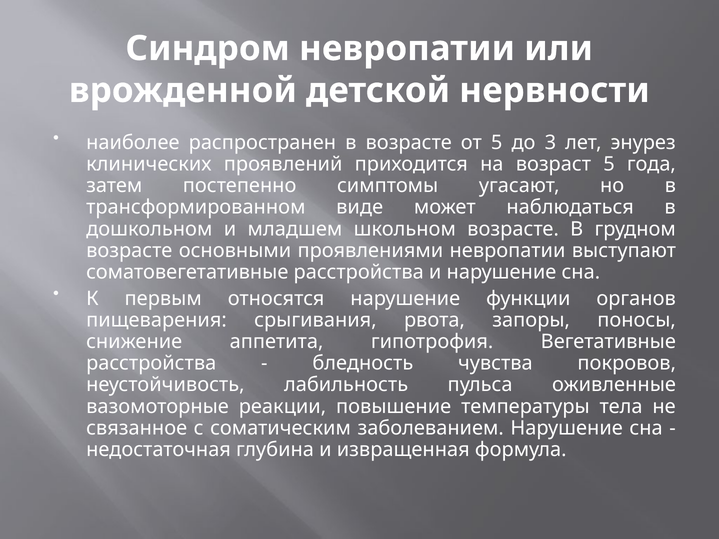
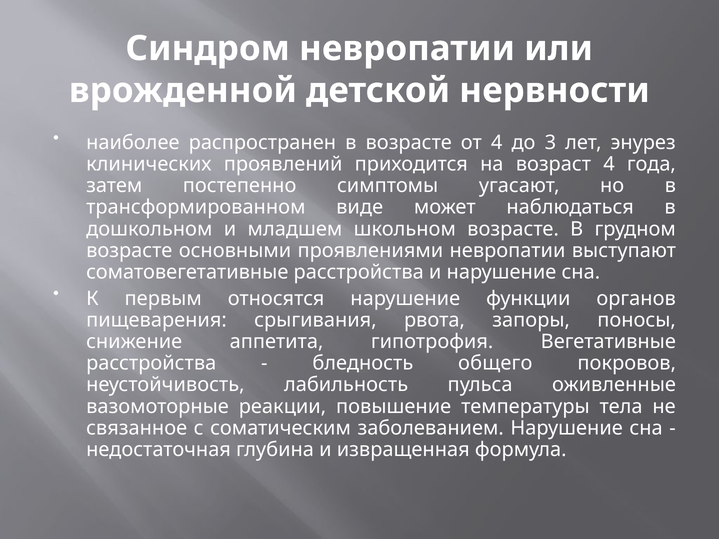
от 5: 5 -> 4 (497, 143)
возраст 5: 5 -> 4 (609, 164)
чувства: чувства -> общего (495, 363)
